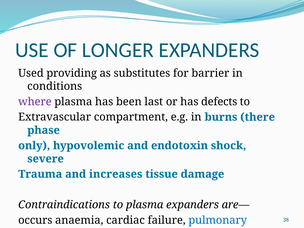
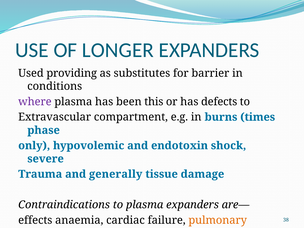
last: last -> this (154, 102)
there: there -> times (258, 117)
increases: increases -> generally (116, 174)
occurs: occurs -> effects (35, 220)
pulmonary colour: blue -> orange (218, 220)
